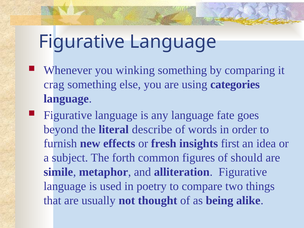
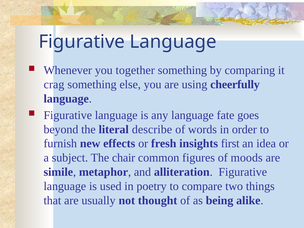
winking: winking -> together (135, 70)
categories: categories -> cheerfully (235, 84)
forth: forth -> chair (124, 158)
should: should -> moods (247, 158)
